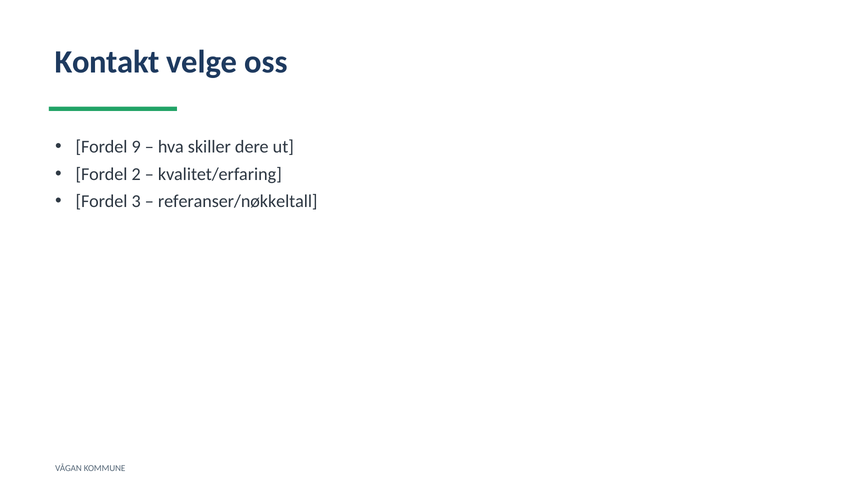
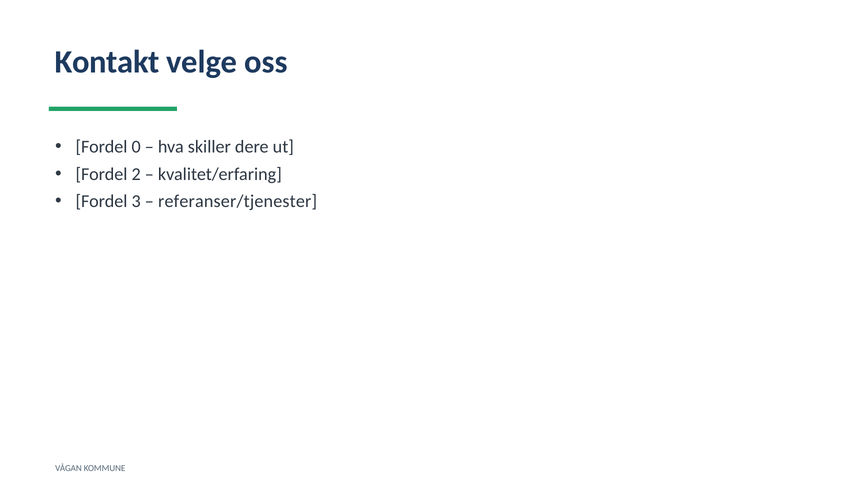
9: 9 -> 0 (136, 147)
referanser/nøkkeltall: referanser/nøkkeltall -> referanser/tjenester (238, 201)
